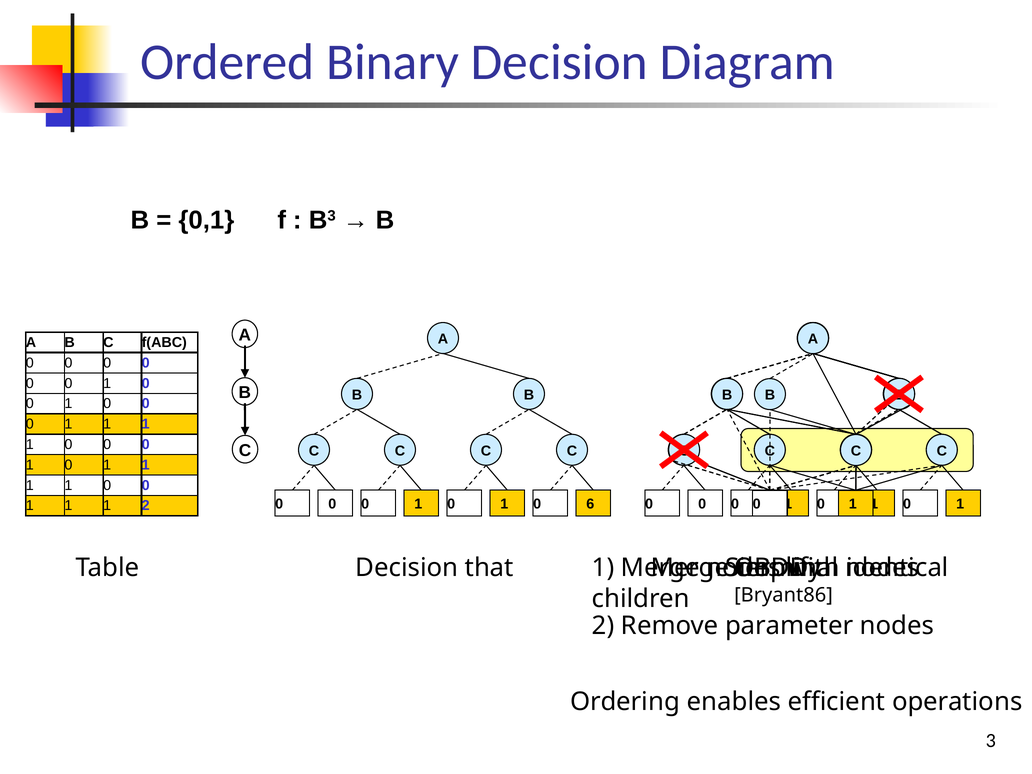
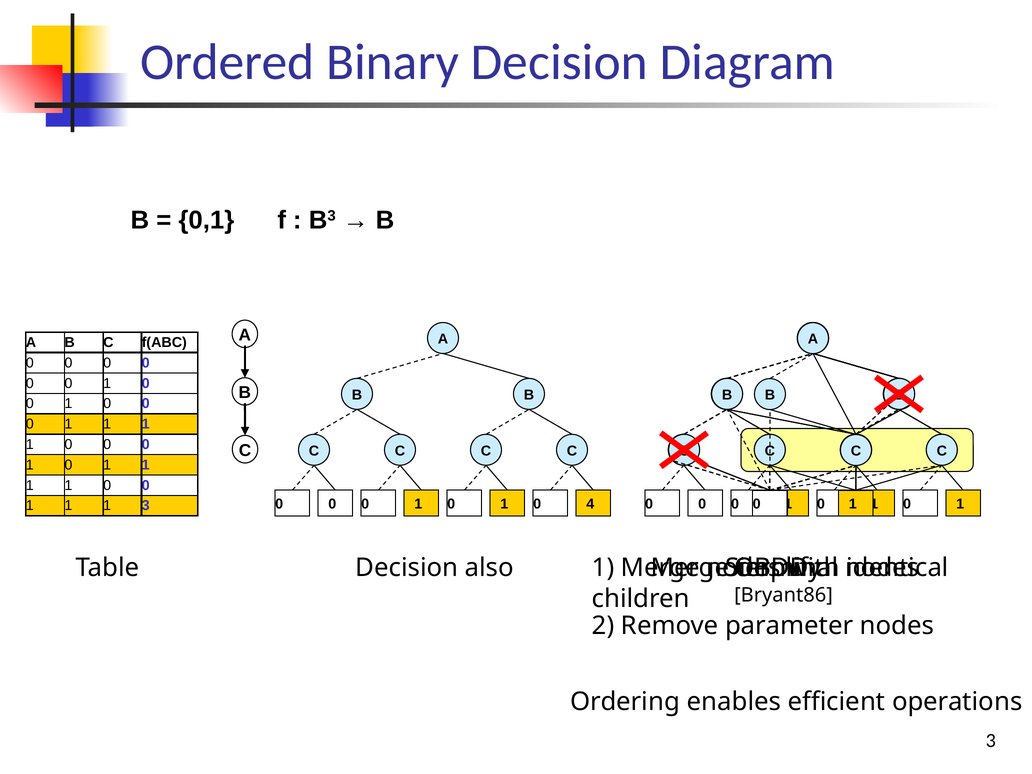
6: 6 -> 4 (590, 504)
1 2: 2 -> 3 (146, 506)
that: that -> also (489, 568)
